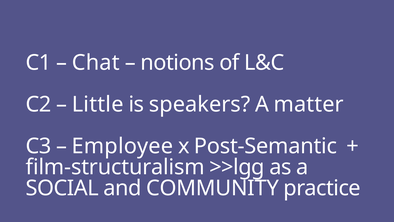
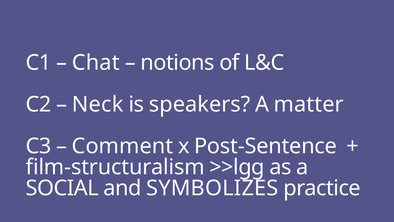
Little: Little -> Neck (98, 104)
Employee: Employee -> Comment (122, 146)
Post-Semantic: Post-Semantic -> Post-Sentence (266, 146)
COMMUNITY: COMMUNITY -> SYMBOLIZES (212, 188)
